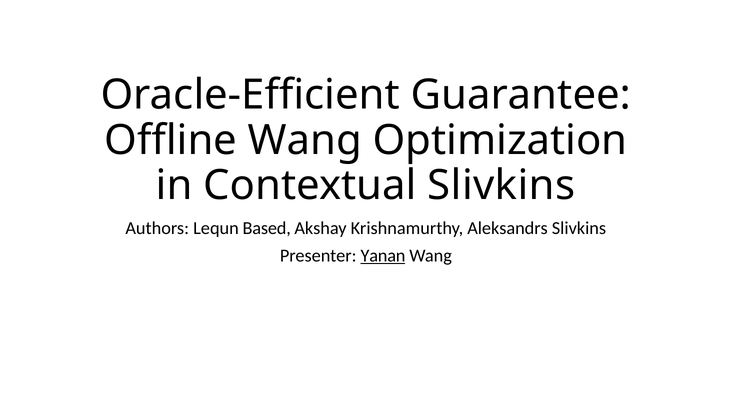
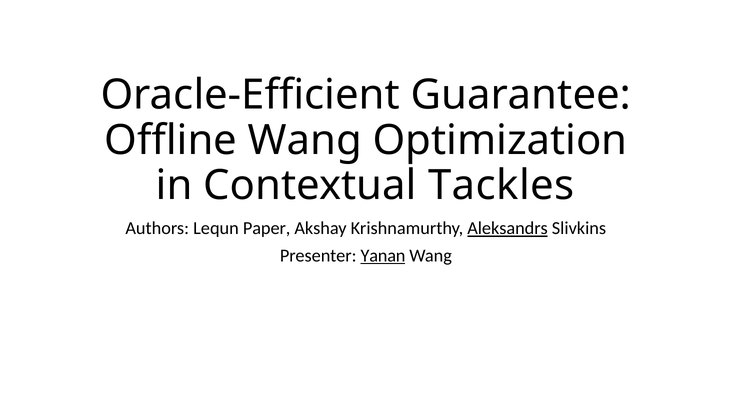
Contextual Slivkins: Slivkins -> Tackles (501, 186)
Based: Based -> Paper (267, 229)
Aleksandrs underline: none -> present (508, 229)
